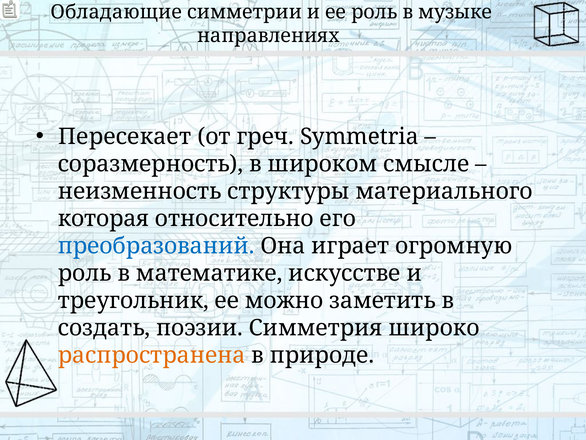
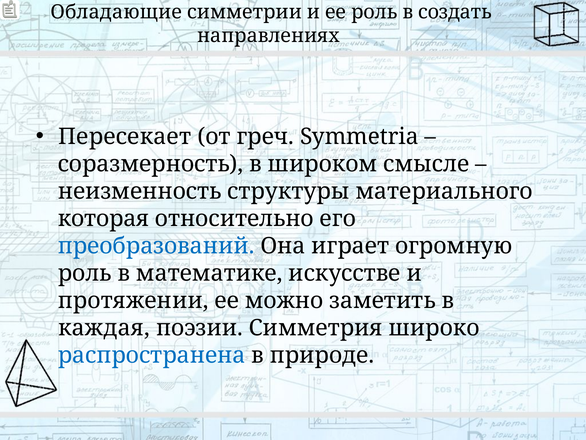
музыке: музыке -> создать (455, 12)
треугольник: треугольник -> протяжении (133, 300)
создать: создать -> каждая (104, 327)
распространена colour: orange -> blue (152, 355)
